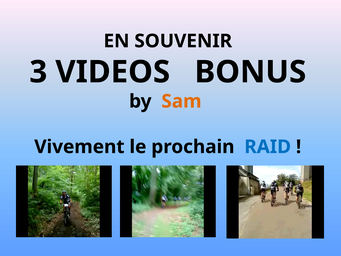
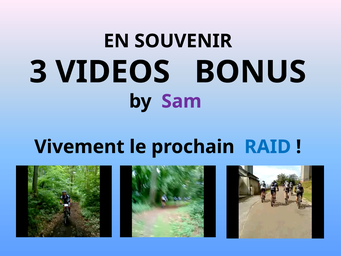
Sam colour: orange -> purple (181, 101)
